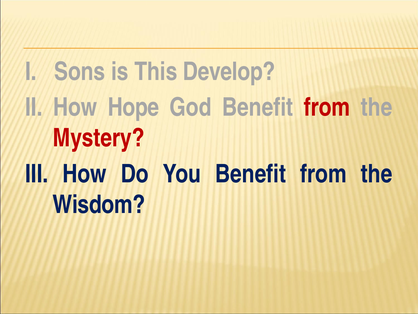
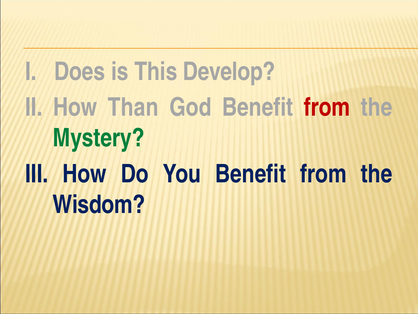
Sons: Sons -> Does (80, 71)
Hope: Hope -> Than (133, 107)
Mystery colour: red -> green (99, 138)
